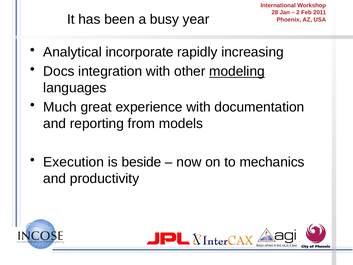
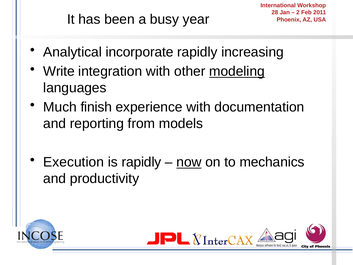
Docs: Docs -> Write (59, 71)
great: great -> finish (96, 107)
is beside: beside -> rapidly (141, 162)
now underline: none -> present (189, 162)
